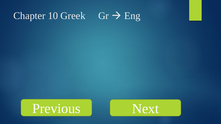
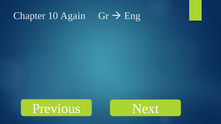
Greek: Greek -> Again (73, 16)
